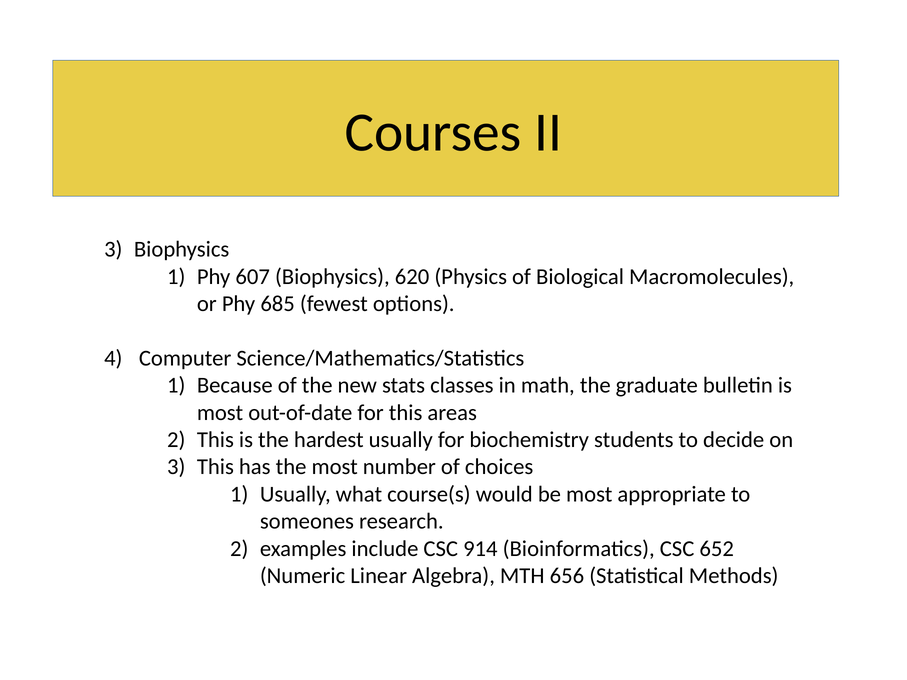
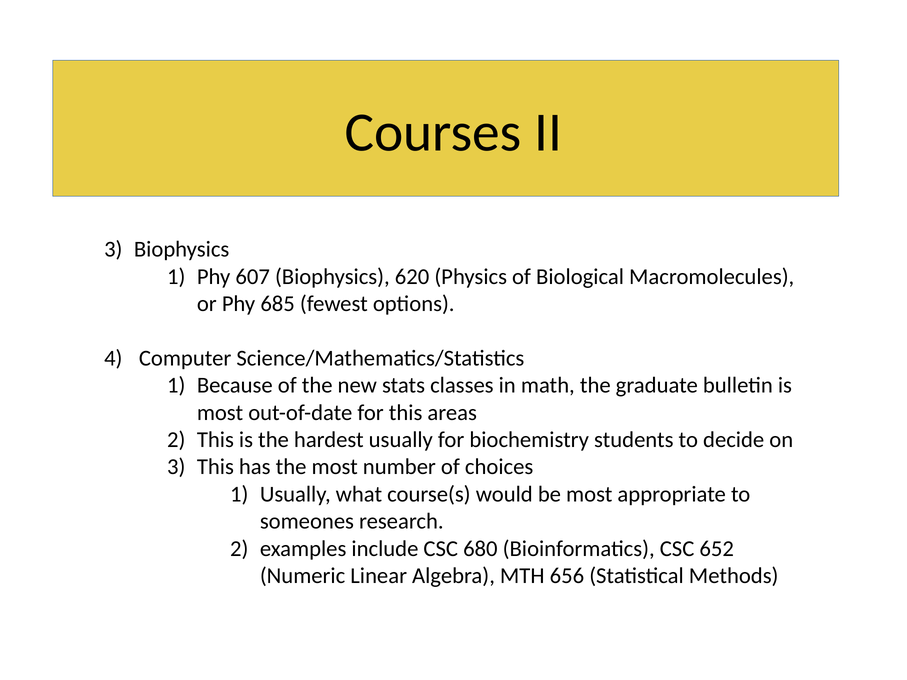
914: 914 -> 680 (480, 549)
